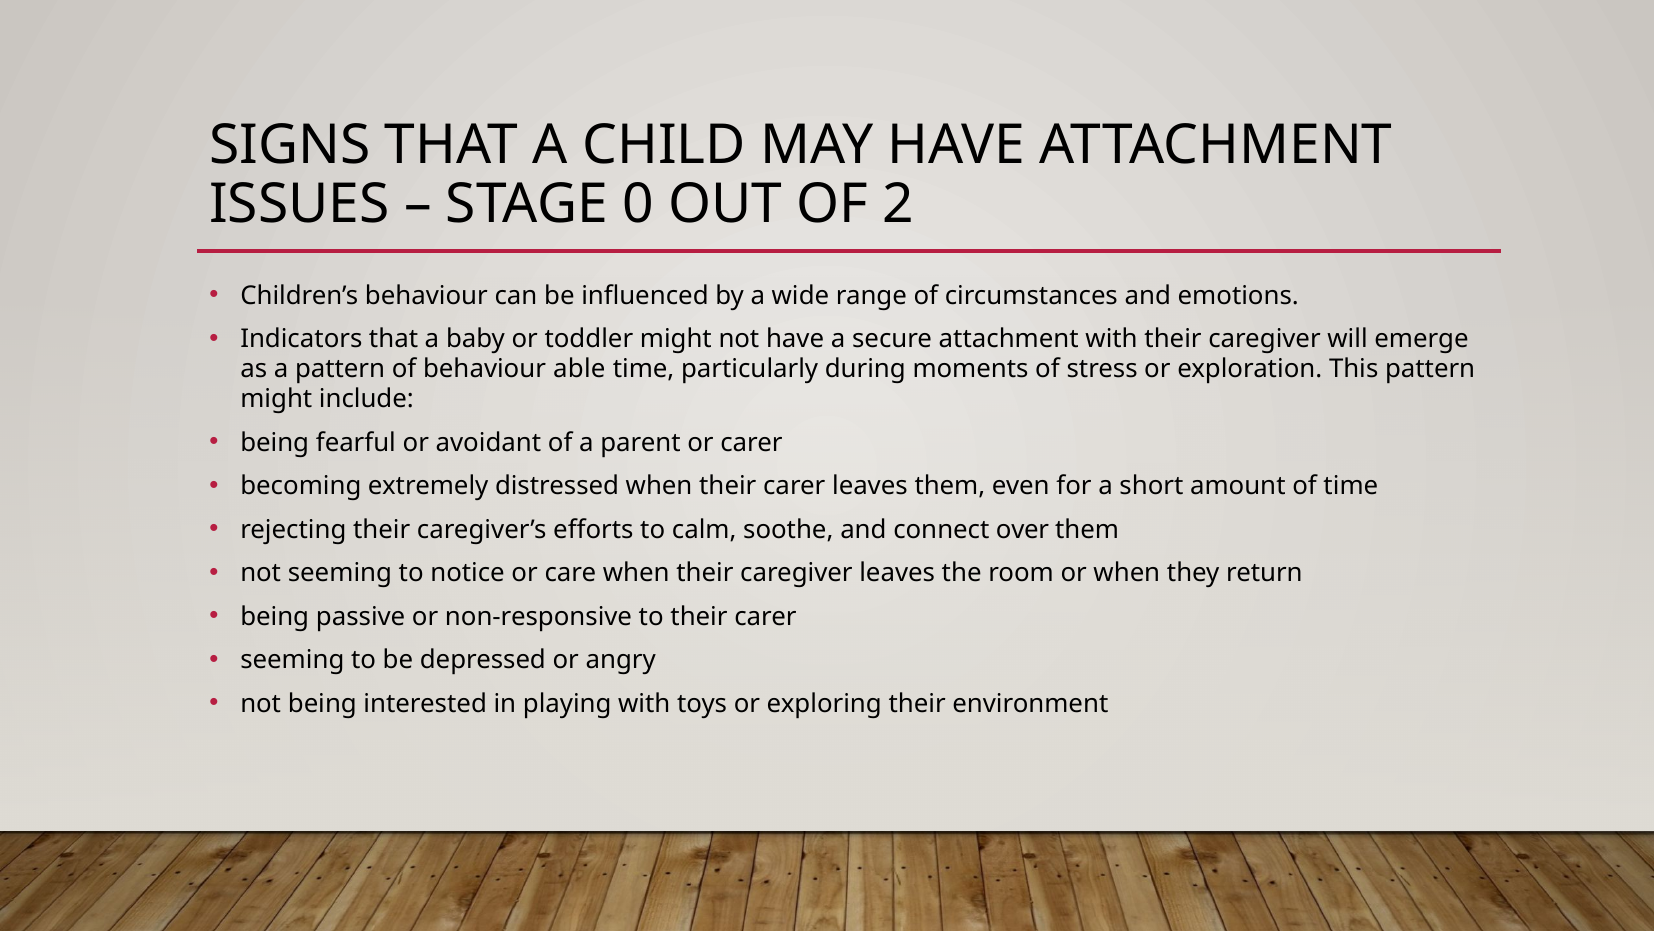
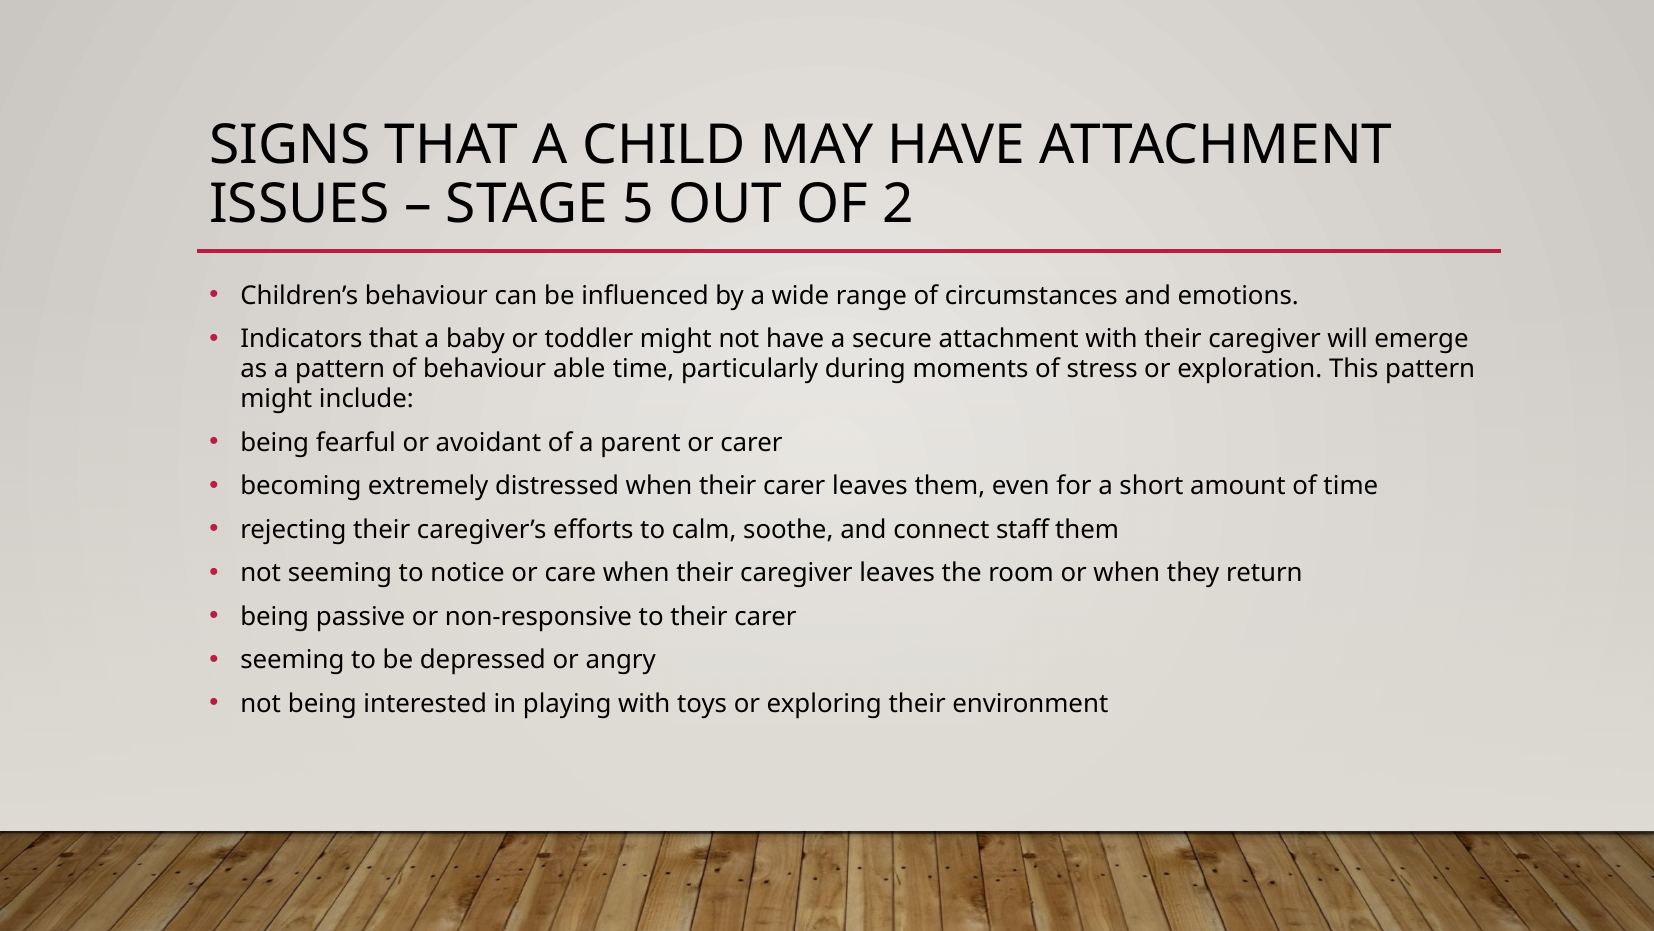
0: 0 -> 5 (638, 204)
over: over -> staff (1022, 529)
